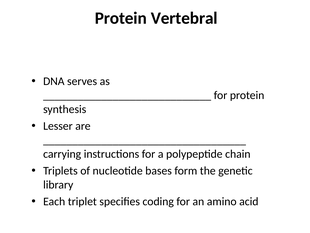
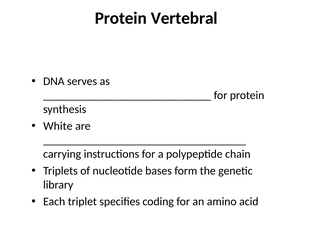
Lesser: Lesser -> White (58, 126)
